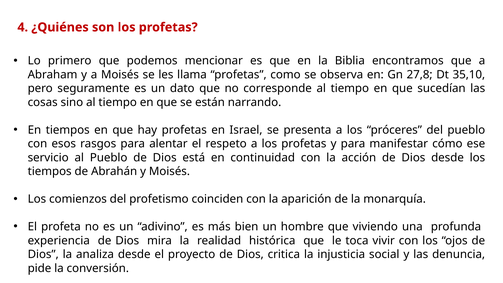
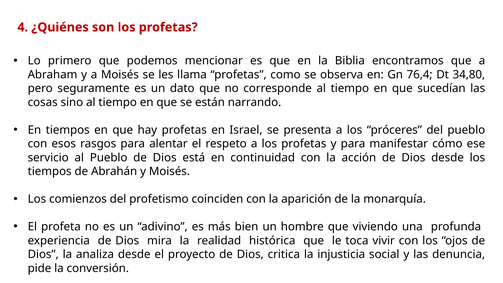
27,8: 27,8 -> 76,4 (420, 75)
35,10: 35,10 -> 34,80 (469, 75)
